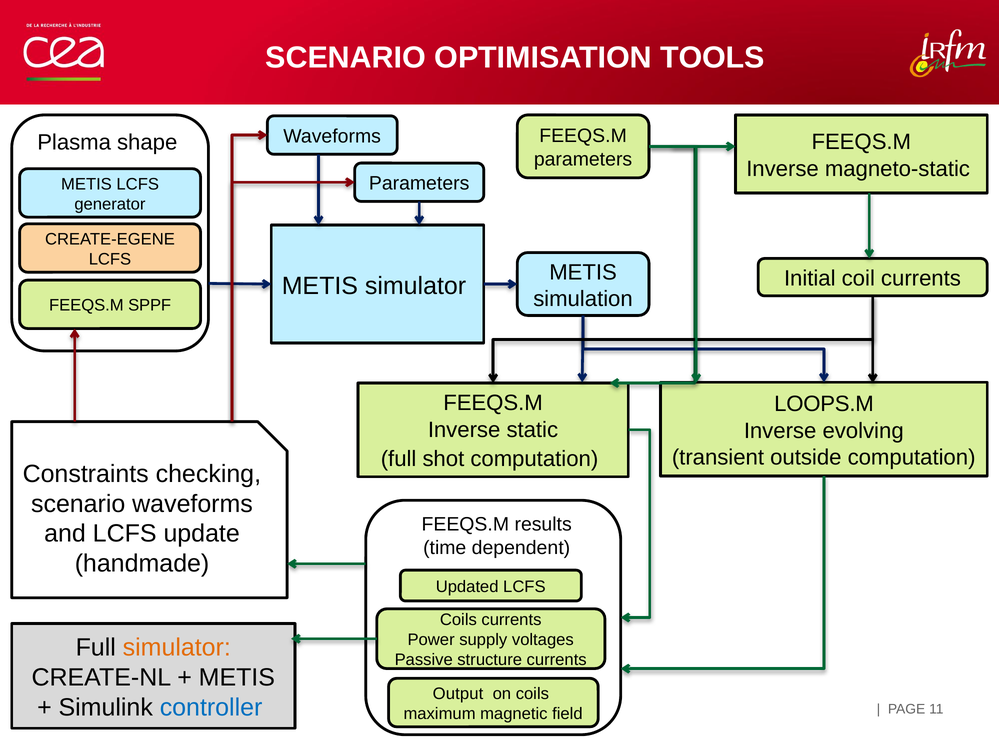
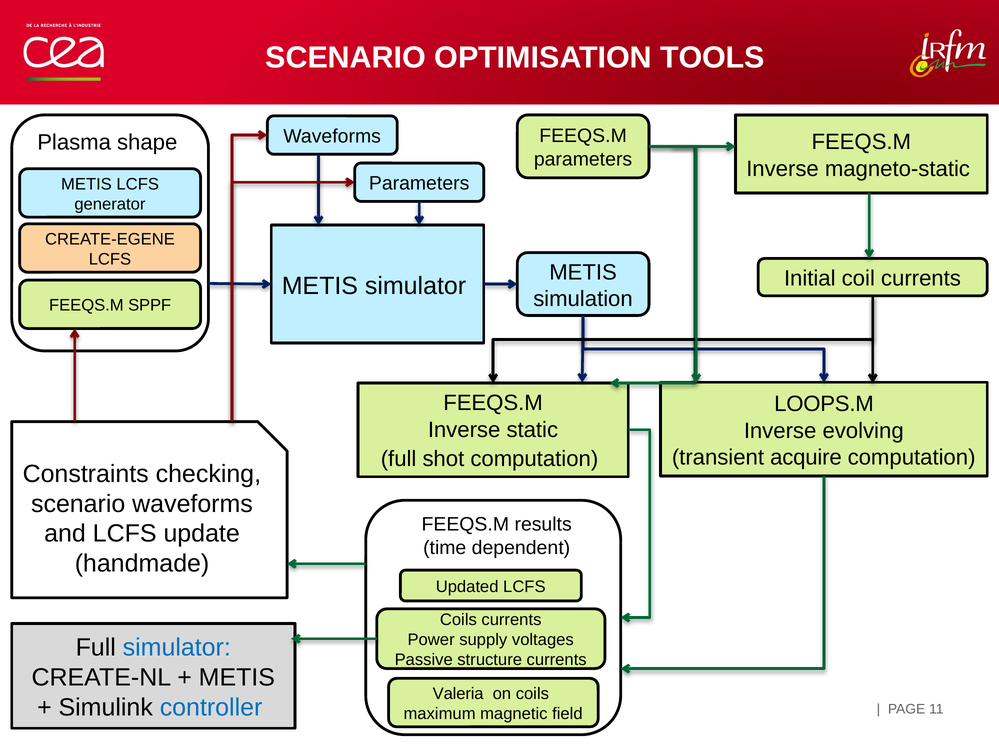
outside: outside -> acquire (806, 457)
simulator colour: orange -> blue (177, 648)
Output: Output -> Valeria (458, 694)
